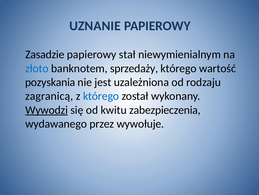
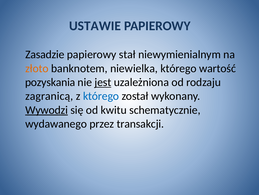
UZNANIE: UZNANIE -> USTAWIE (95, 26)
złoto colour: blue -> orange (37, 68)
sprzedaży: sprzedaży -> niewielka (134, 68)
jest underline: none -> present (103, 82)
zabezpieczenia: zabezpieczenia -> schematycznie (165, 110)
wywołuje: wywołuje -> transakcji (140, 123)
